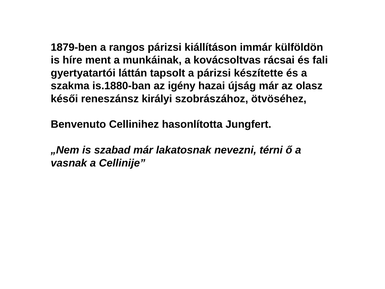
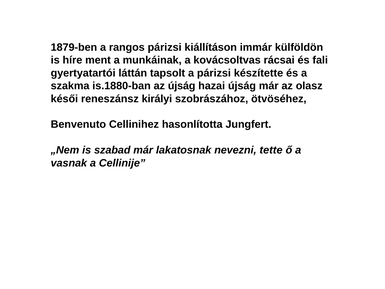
az igény: igény -> újság (182, 86)
térni: térni -> tette (271, 150)
